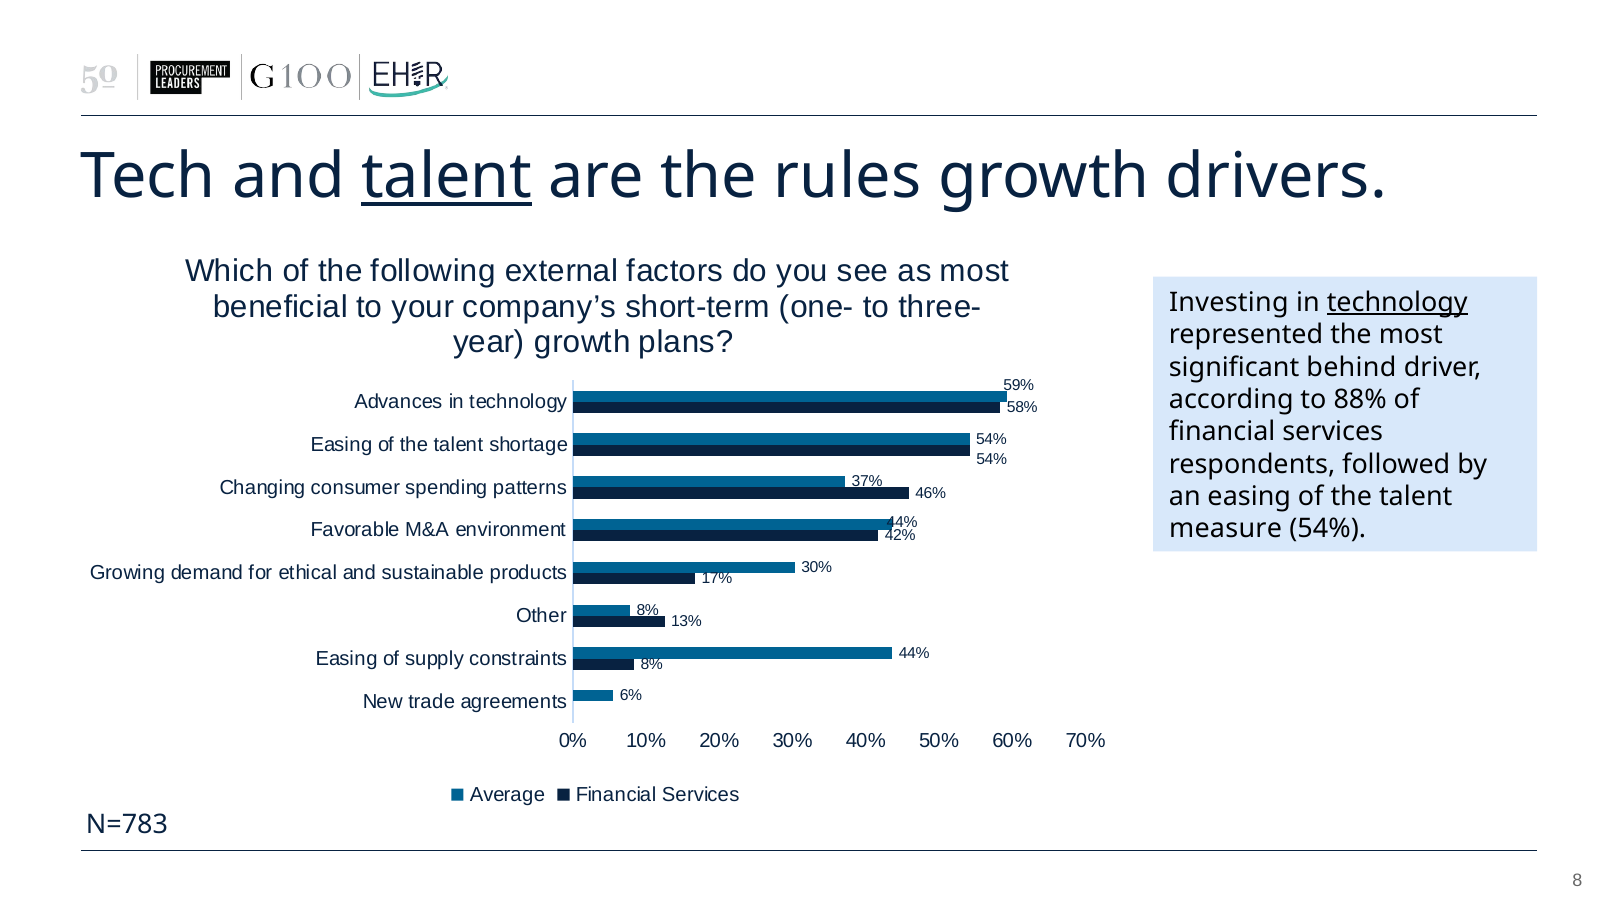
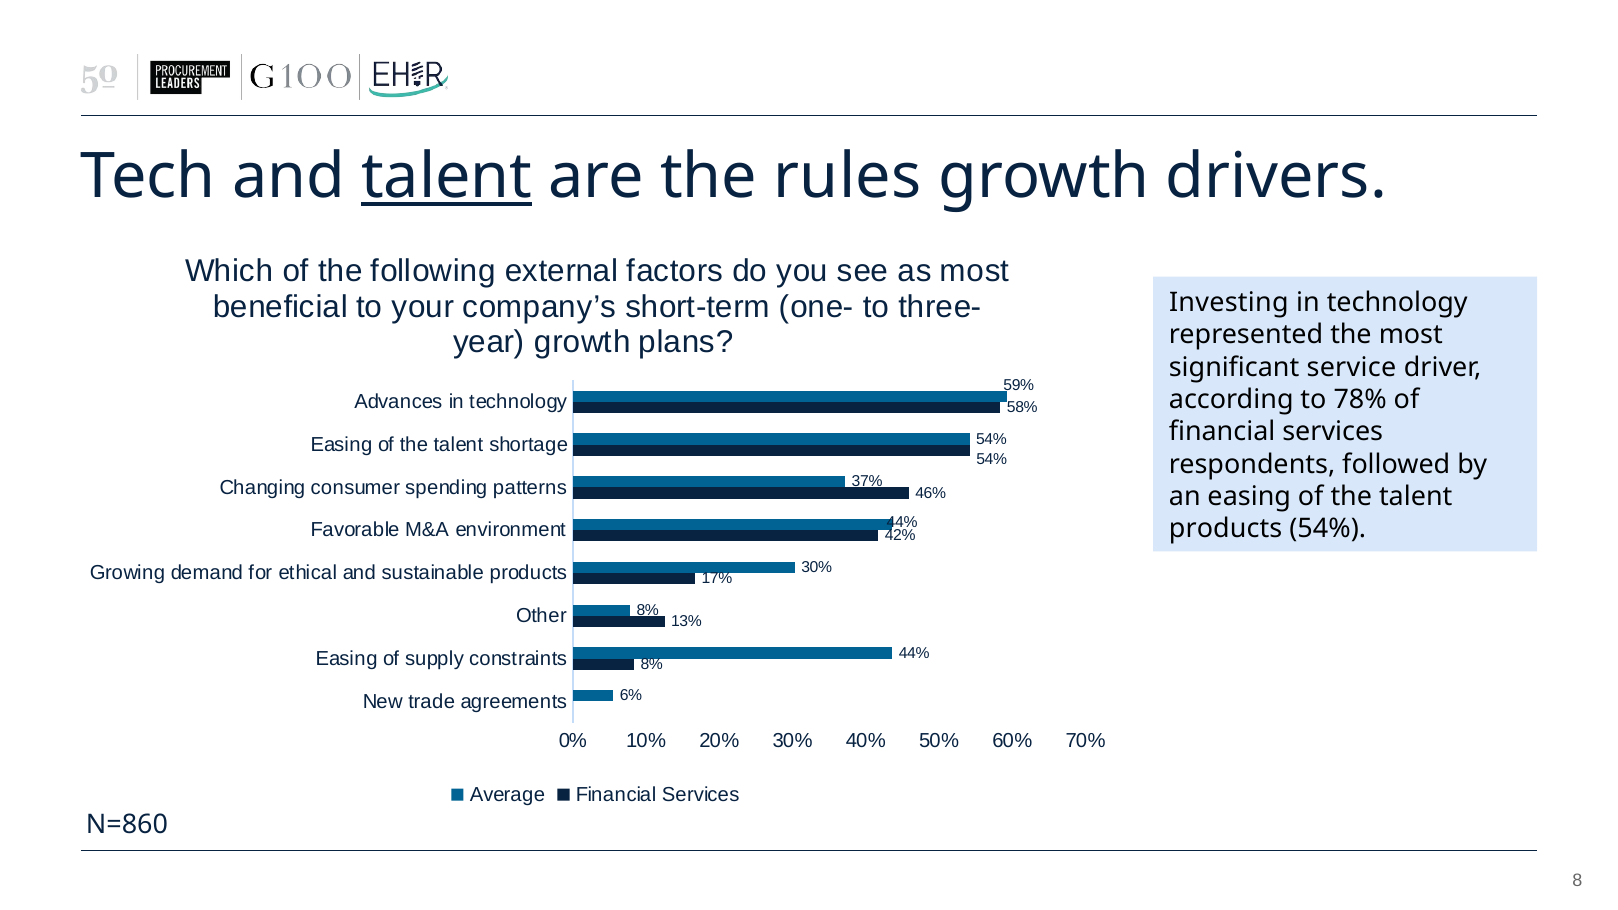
technology underline: present -> none (1397, 303)
behind: behind -> service (1351, 367)
88%: 88% -> 78% (1360, 400)
measure: measure -> products (1226, 529)
N=783: N=783 -> N=860 (127, 825)
